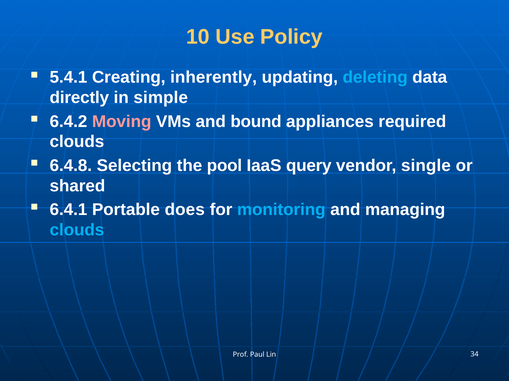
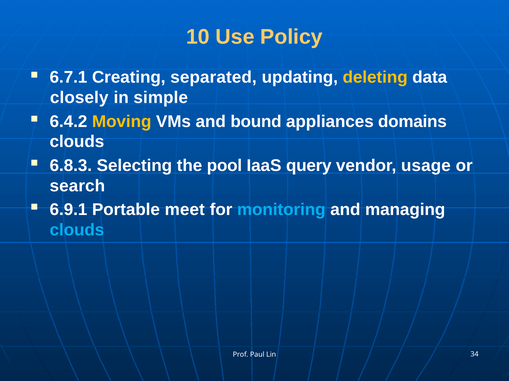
5.4.1: 5.4.1 -> 6.7.1 (68, 78)
inherently: inherently -> separated (214, 78)
deleting colour: light blue -> yellow (375, 78)
directly: directly -> closely (79, 98)
Moving colour: pink -> yellow (122, 122)
required: required -> domains (412, 122)
6.4.8: 6.4.8 -> 6.8.3 (71, 166)
single: single -> usage (426, 166)
shared: shared -> search (77, 186)
6.4.1: 6.4.1 -> 6.9.1 (68, 210)
does: does -> meet (185, 210)
